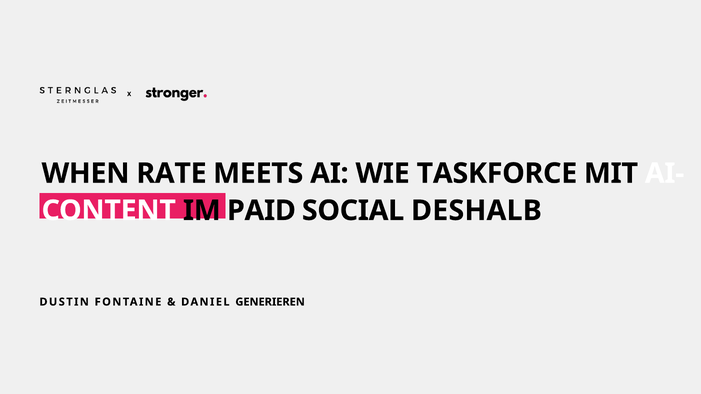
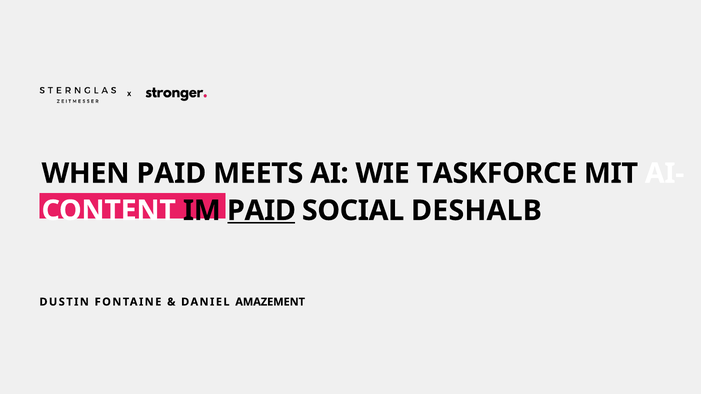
WHEN RATE: RATE -> PAID (171, 174)
PAID underline: none -> present (261, 211)
GENERIEREN: GENERIEREN -> AMAZEMENT (270, 302)
